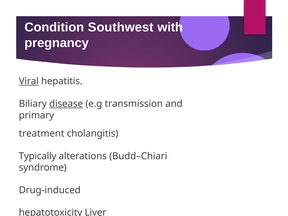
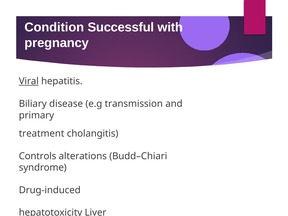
Southwest: Southwest -> Successful (121, 27)
disease underline: present -> none (66, 104)
Typically: Typically -> Controls (38, 156)
